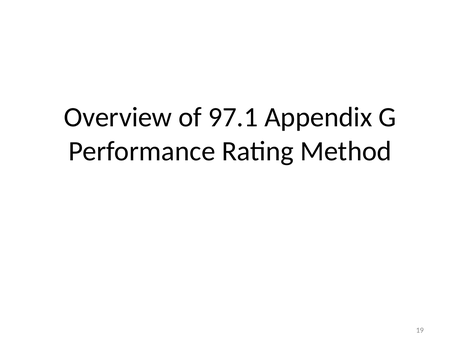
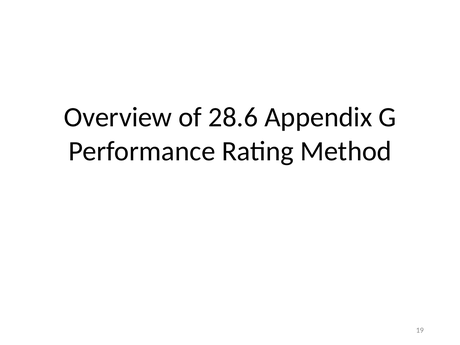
97.1: 97.1 -> 28.6 (233, 117)
